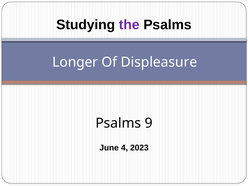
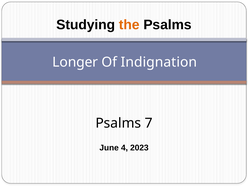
the colour: purple -> orange (129, 25)
Displeasure: Displeasure -> Indignation (159, 62)
9: 9 -> 7 (149, 123)
